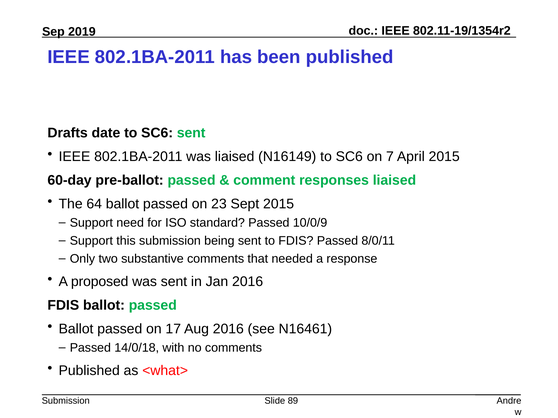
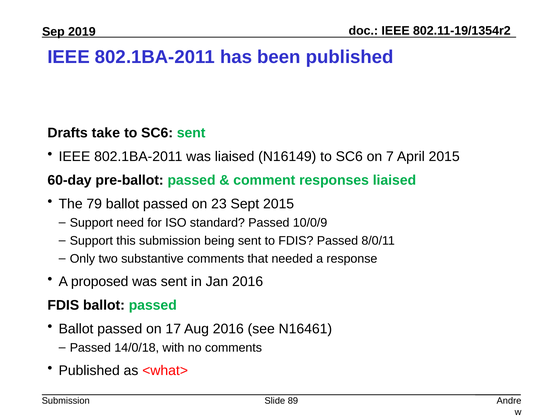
date: date -> take (106, 133)
64: 64 -> 79 (94, 204)
